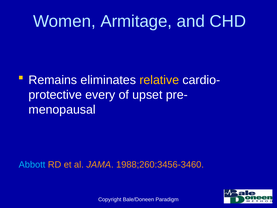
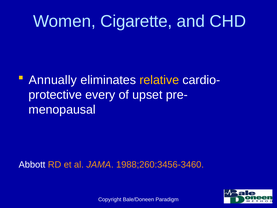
Armitage: Armitage -> Cigarette (136, 21)
Remains: Remains -> Annually (53, 80)
Abbott colour: light blue -> white (32, 165)
